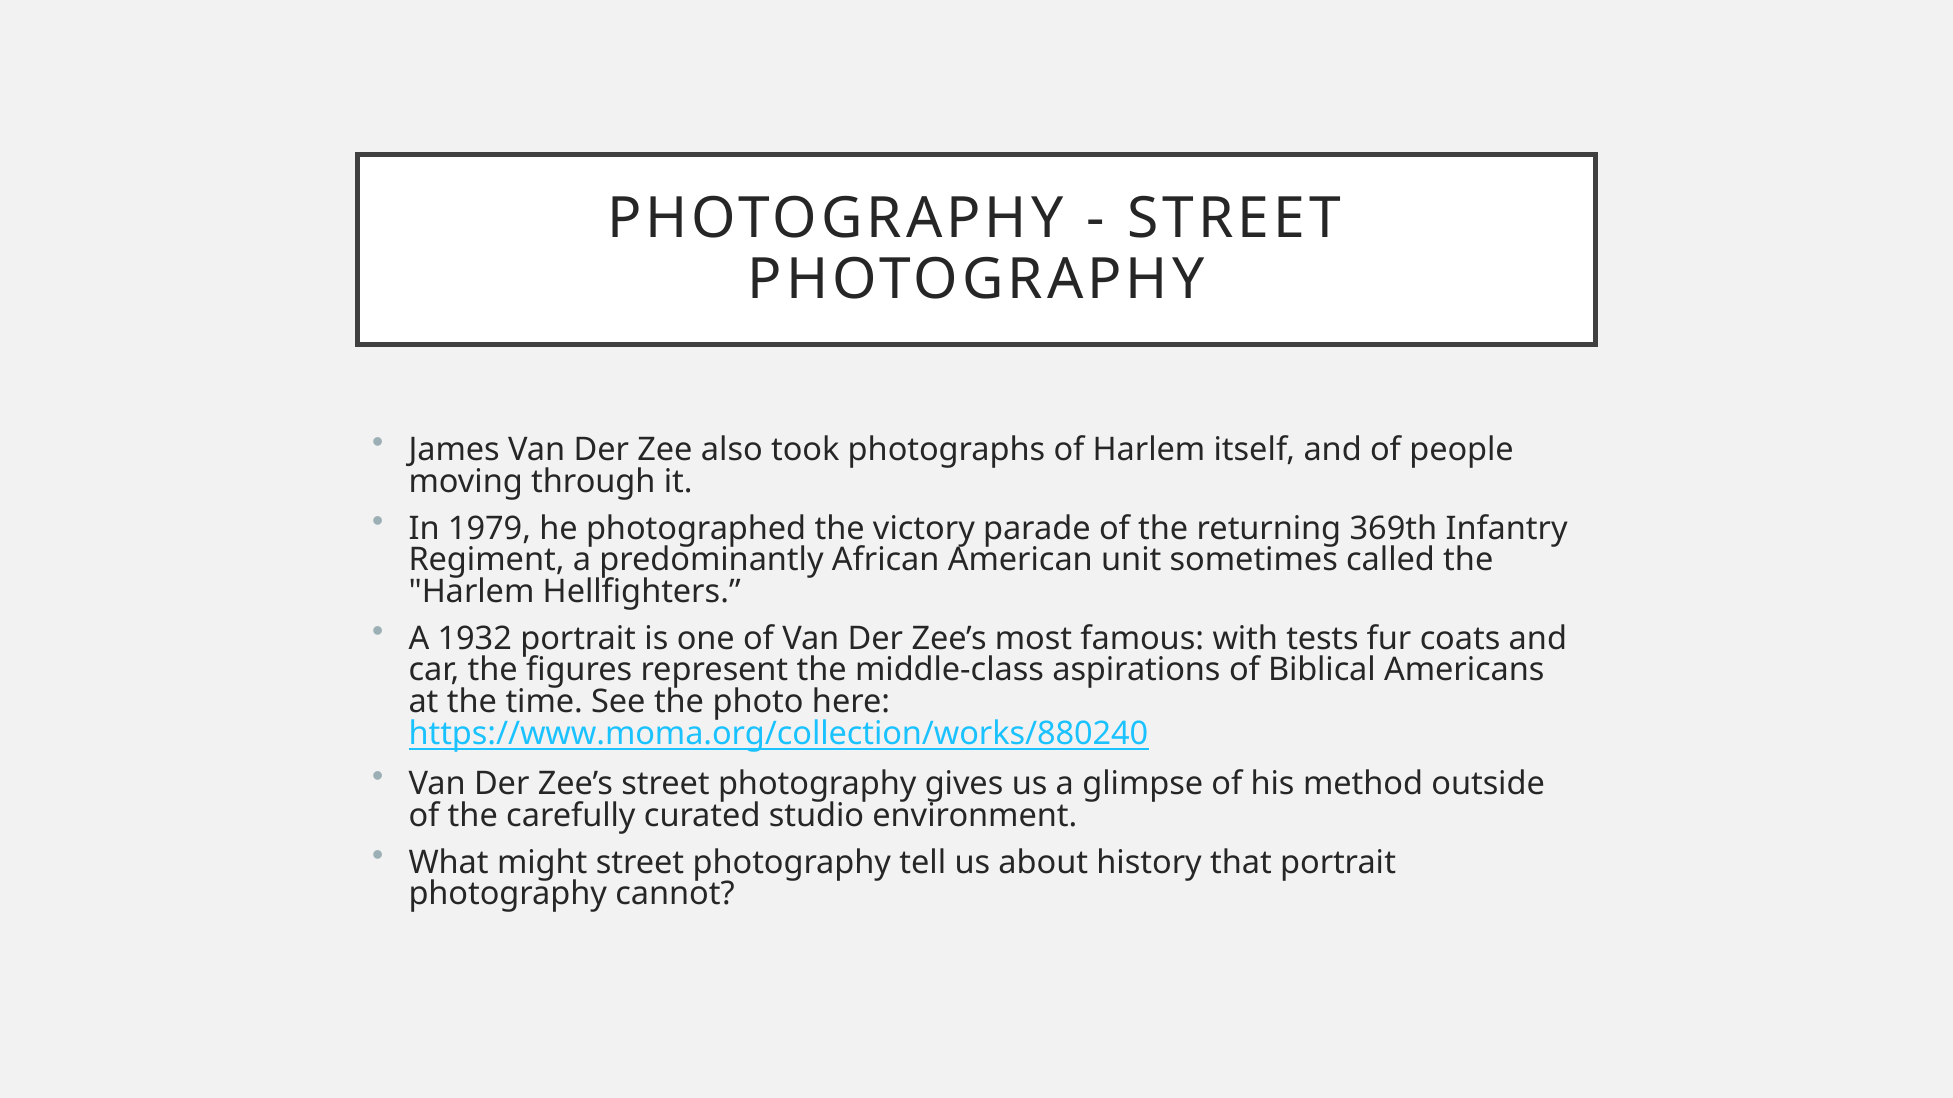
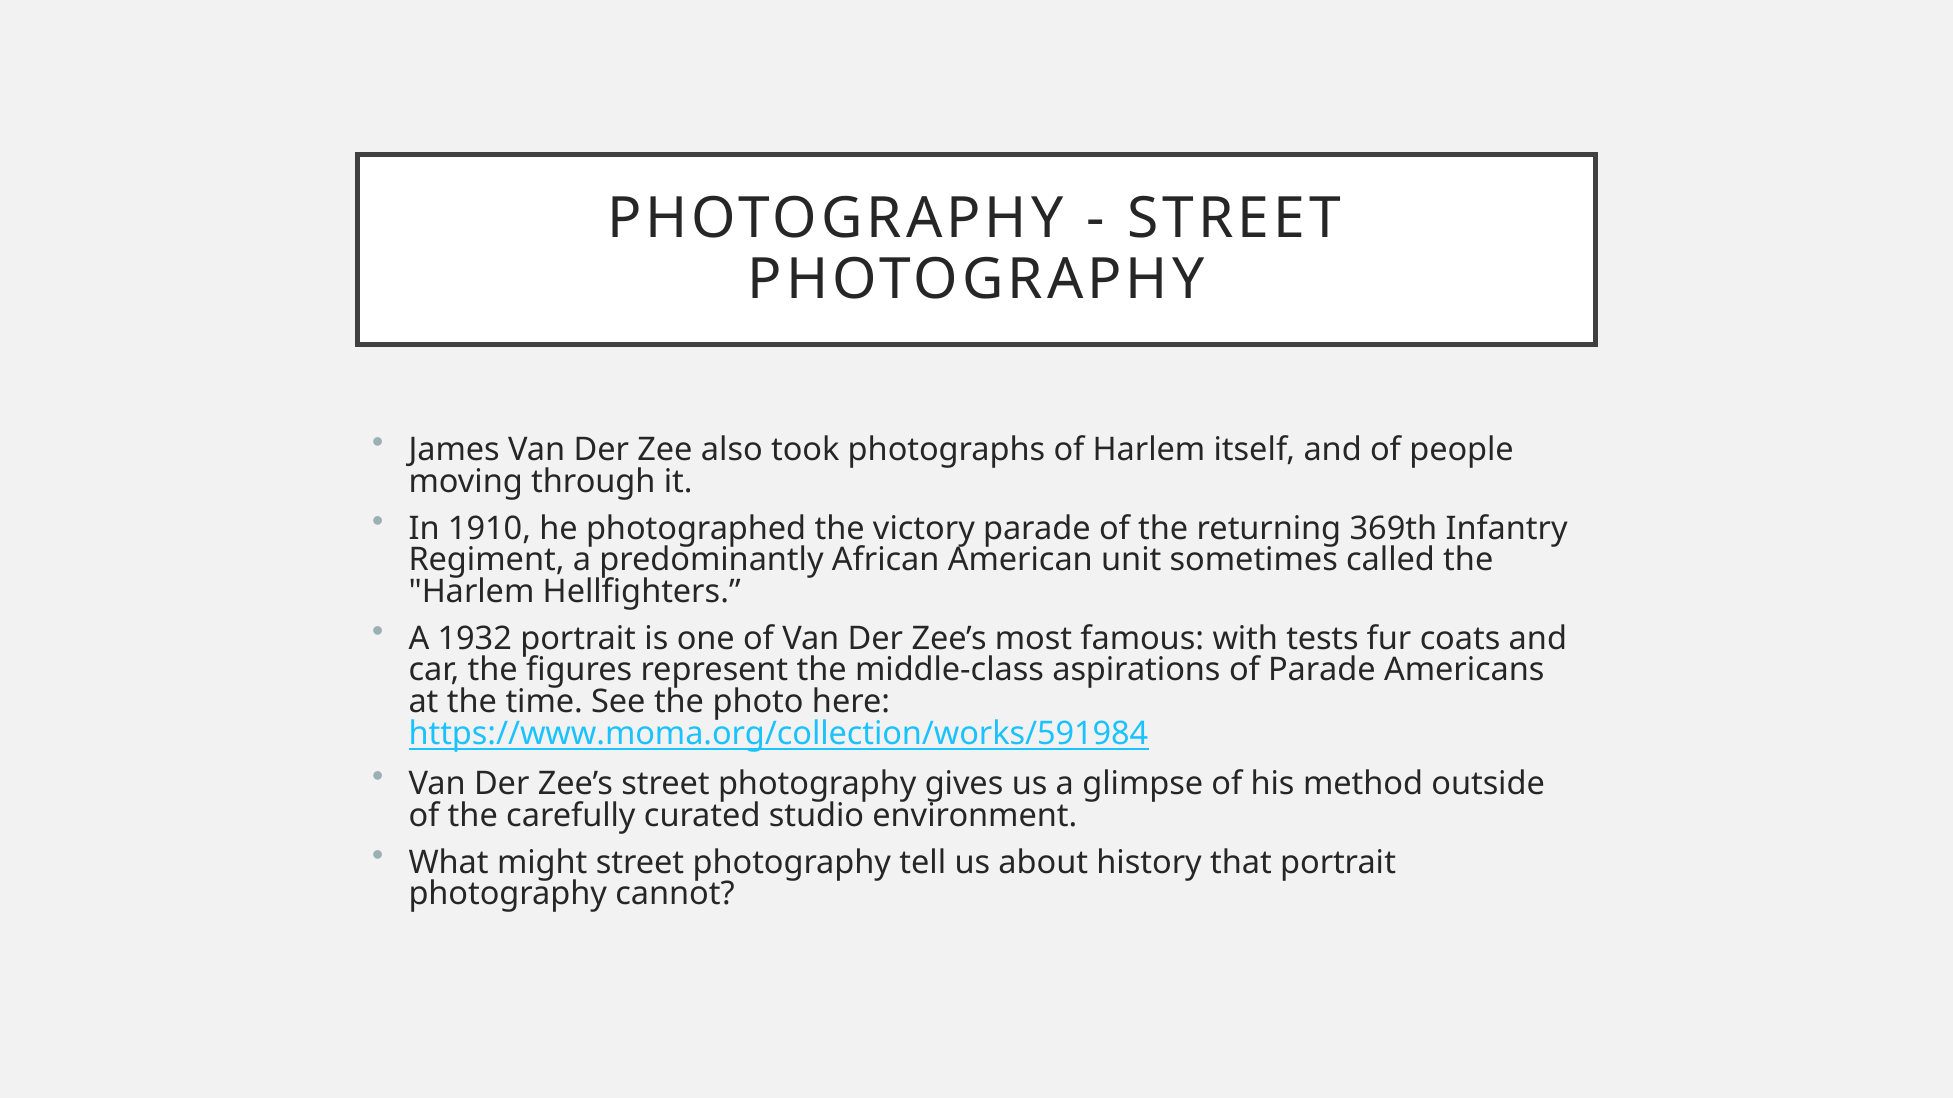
1979: 1979 -> 1910 (490, 529)
of Biblical: Biblical -> Parade (1322, 670)
https://www.moma.org/collection/works/880240: https://www.moma.org/collection/works/880240 -> https://www.moma.org/collection/works/591984 (778, 734)
